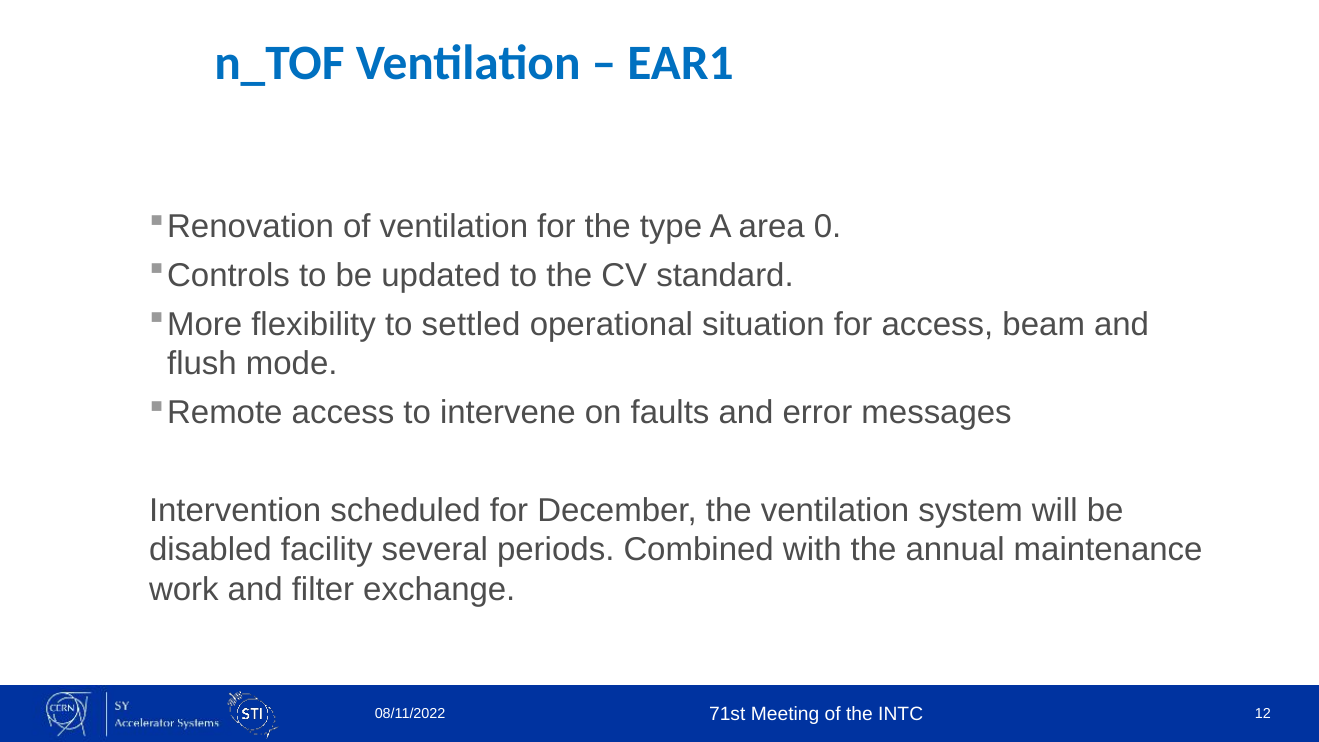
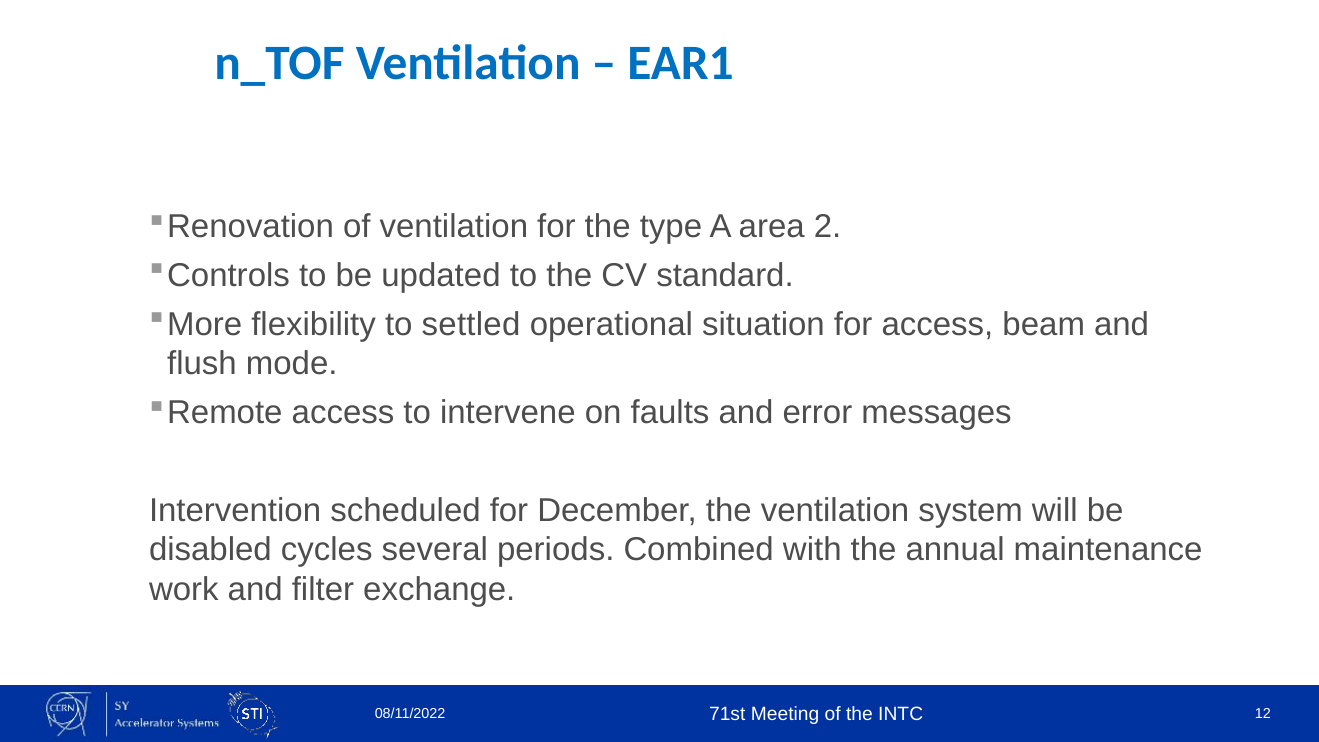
0: 0 -> 2 (828, 227)
facility: facility -> cycles (327, 550)
